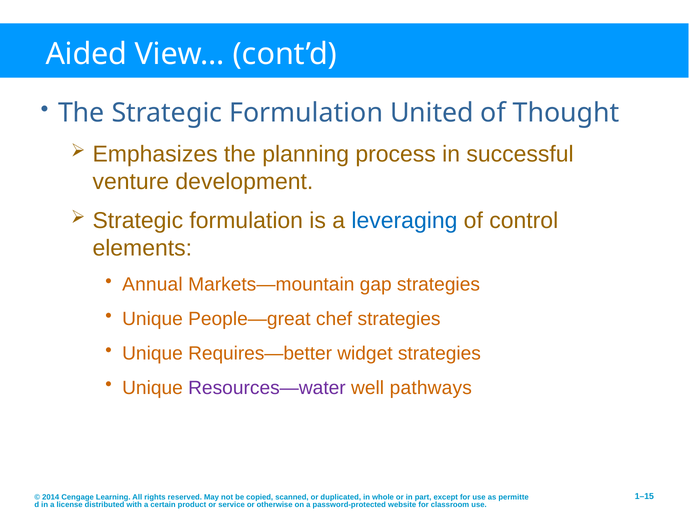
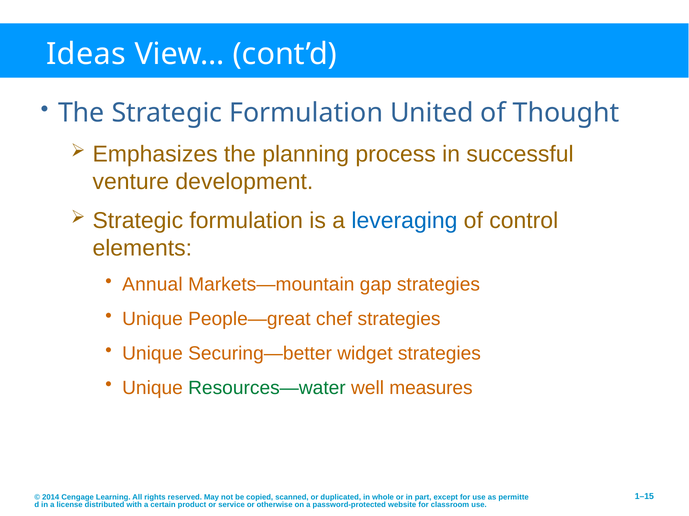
Aided: Aided -> Ideas (86, 54)
Requires—better: Requires—better -> Securing—better (260, 354)
Resources—water colour: purple -> green (267, 388)
pathways: pathways -> measures (431, 388)
